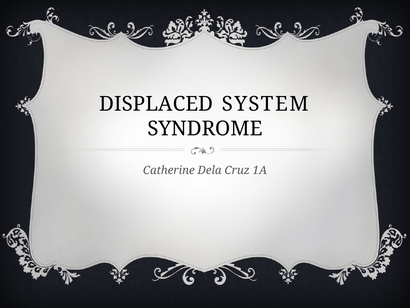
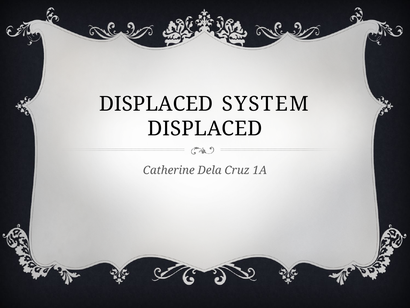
SYNDROME: SYNDROME -> DISPLACED (205, 129)
